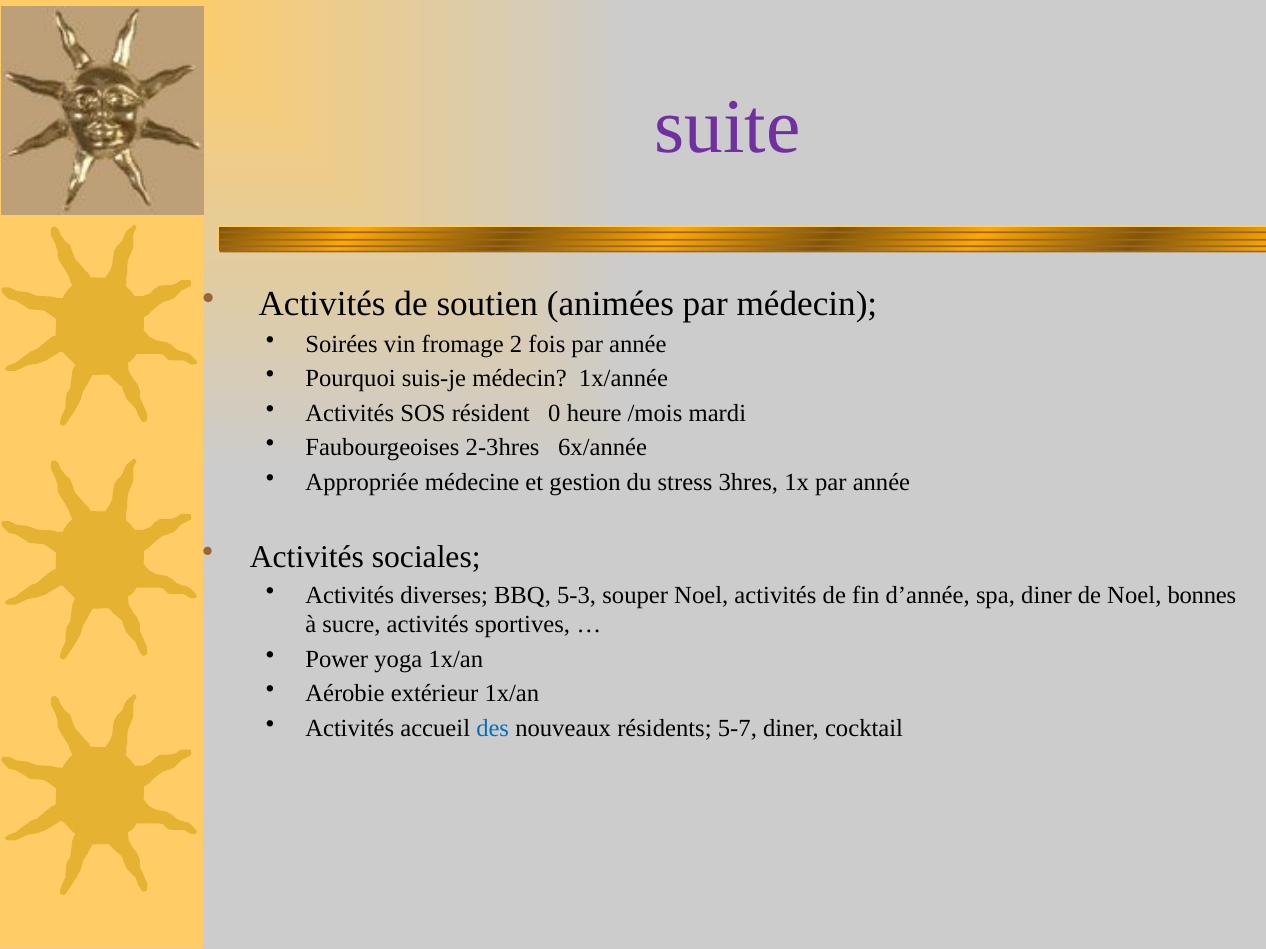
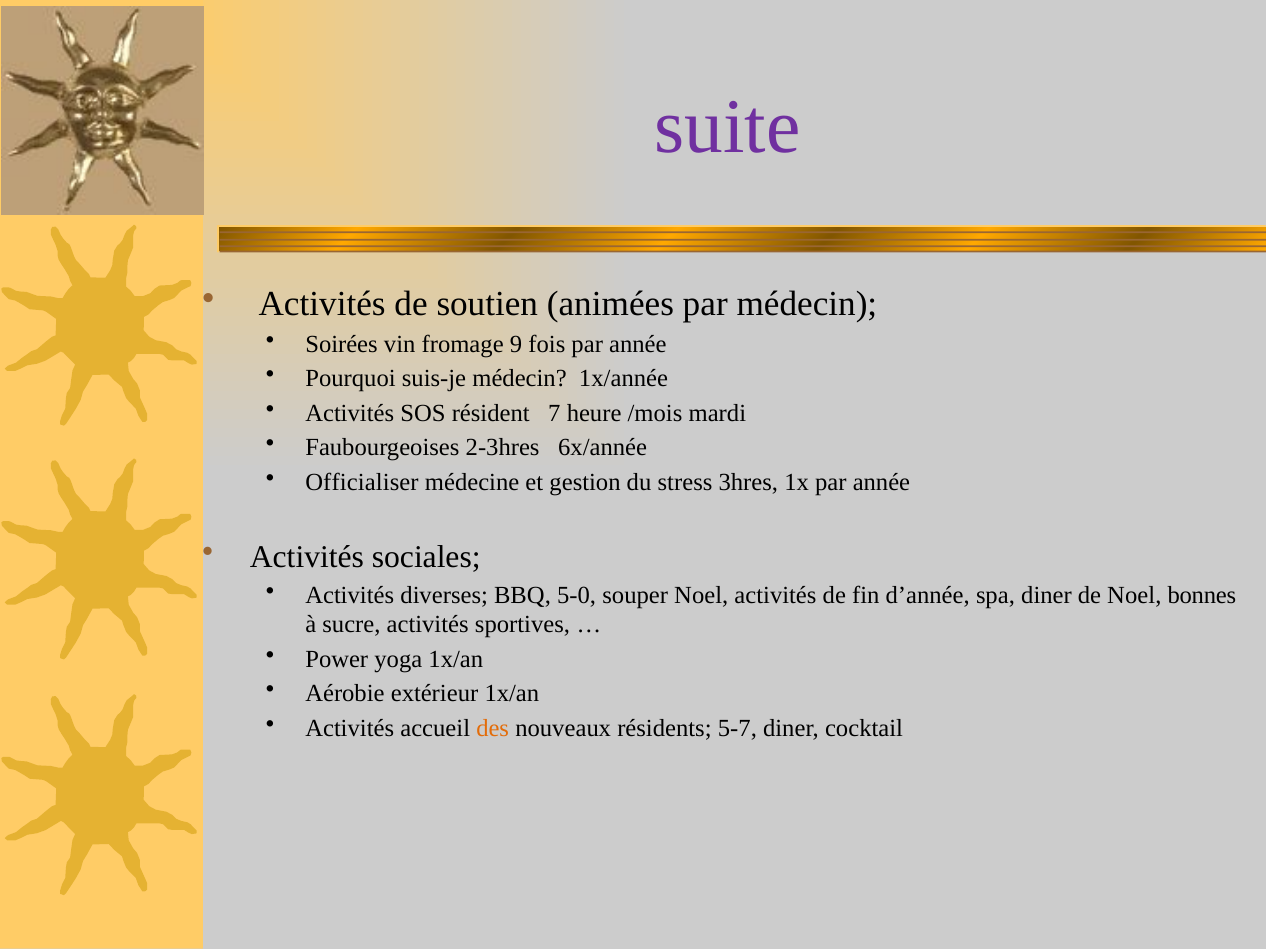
2: 2 -> 9 (516, 344)
0: 0 -> 7 (554, 413)
Appropriée: Appropriée -> Officialiser (362, 482)
5-3: 5-3 -> 5-0 (577, 596)
des colour: blue -> orange (493, 729)
